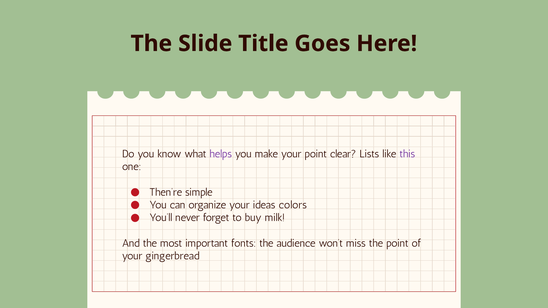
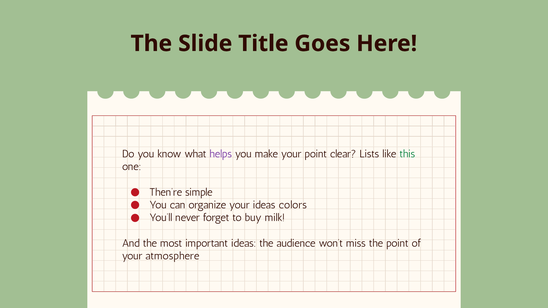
this colour: purple -> green (407, 154)
important fonts: fonts -> ideas (244, 244)
gingerbread: gingerbread -> atmosphere (172, 256)
